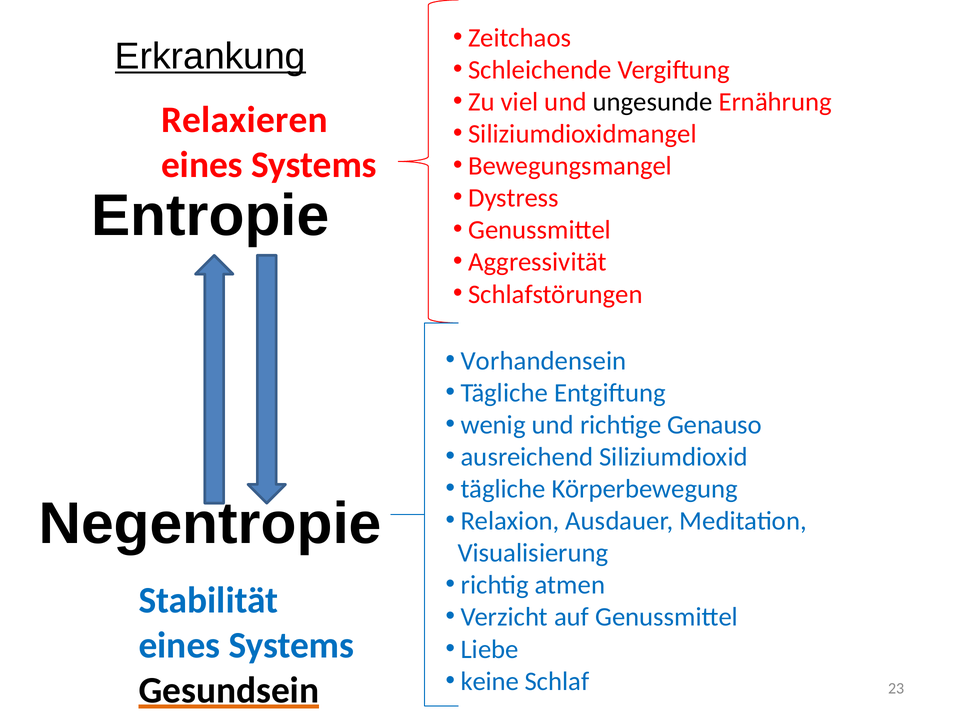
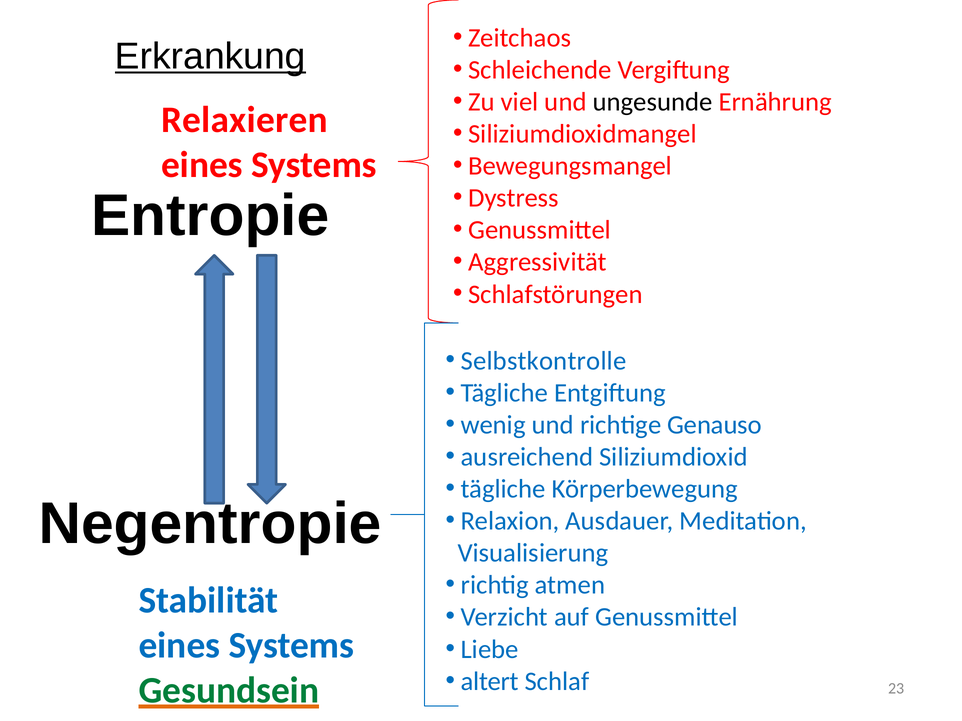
Vorhandensein: Vorhandensein -> Selbstkontrolle (544, 361)
keine: keine -> altert (490, 682)
Gesundsein colour: black -> green (229, 691)
